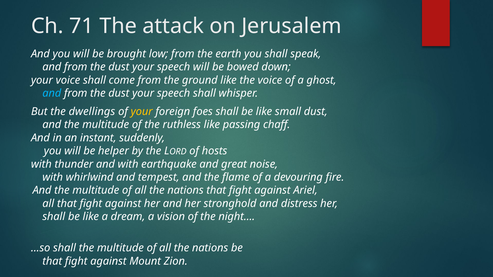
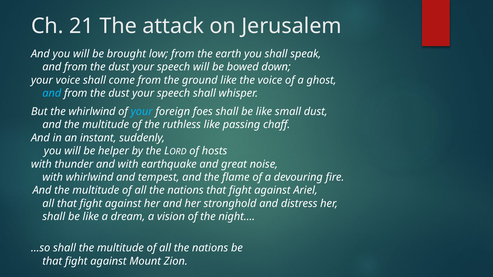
71: 71 -> 21 (82, 26)
the dwellings: dwellings -> whirlwind (92, 112)
your colour: yellow -> light blue (142, 112)
